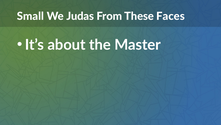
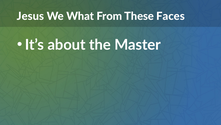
Small: Small -> Jesus (30, 16)
Judas: Judas -> What (80, 16)
